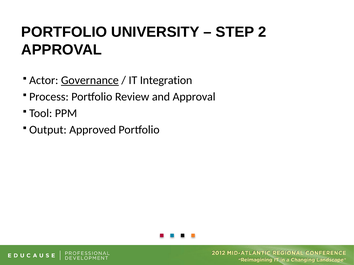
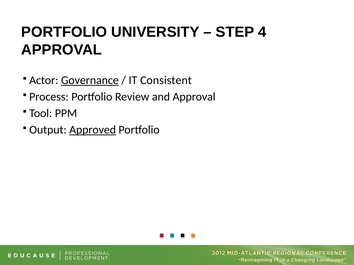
2: 2 -> 4 (262, 32)
Integration: Integration -> Consistent (166, 80)
Approved underline: none -> present (93, 130)
